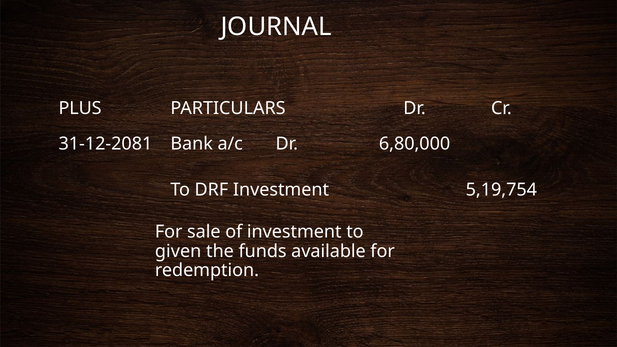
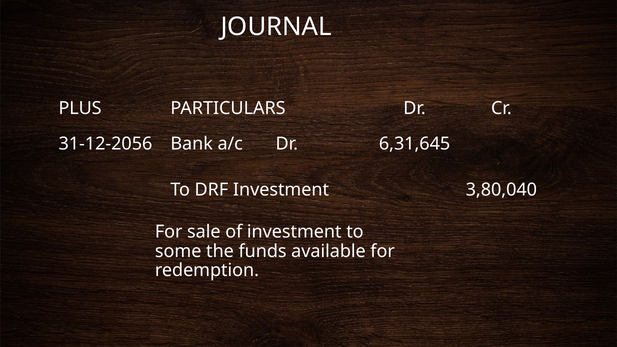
31-12-2081: 31-12-2081 -> 31-12-2056 (105, 144)
6,80,000: 6,80,000 -> 6,31,645 (415, 144)
5,19,754: 5,19,754 -> 3,80,040 (501, 190)
given: given -> some (178, 251)
